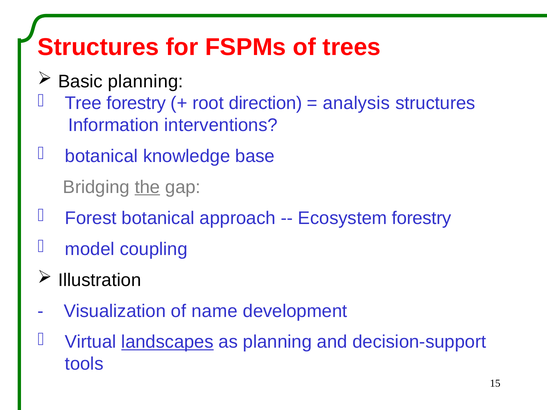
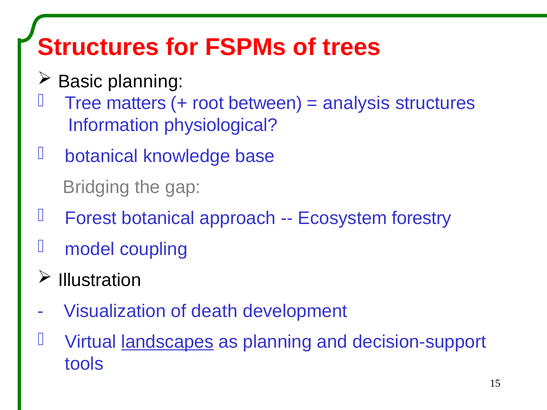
Tree forestry: forestry -> matters (136, 103)
direction: direction -> between (265, 103)
interventions: interventions -> physiological (221, 125)
the underline: present -> none (147, 187)
name: name -> death (214, 311)
